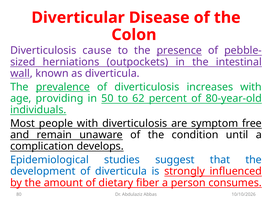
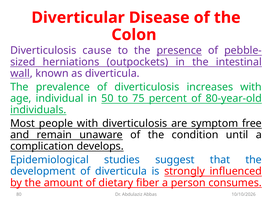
prevalence underline: present -> none (63, 87)
providing: providing -> individual (60, 98)
62: 62 -> 75 (138, 98)
